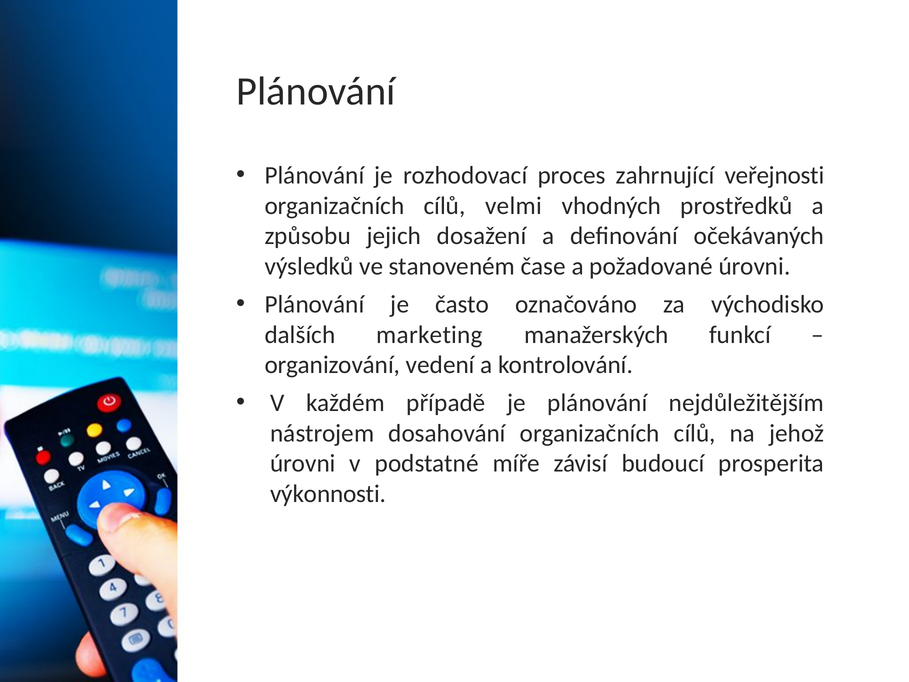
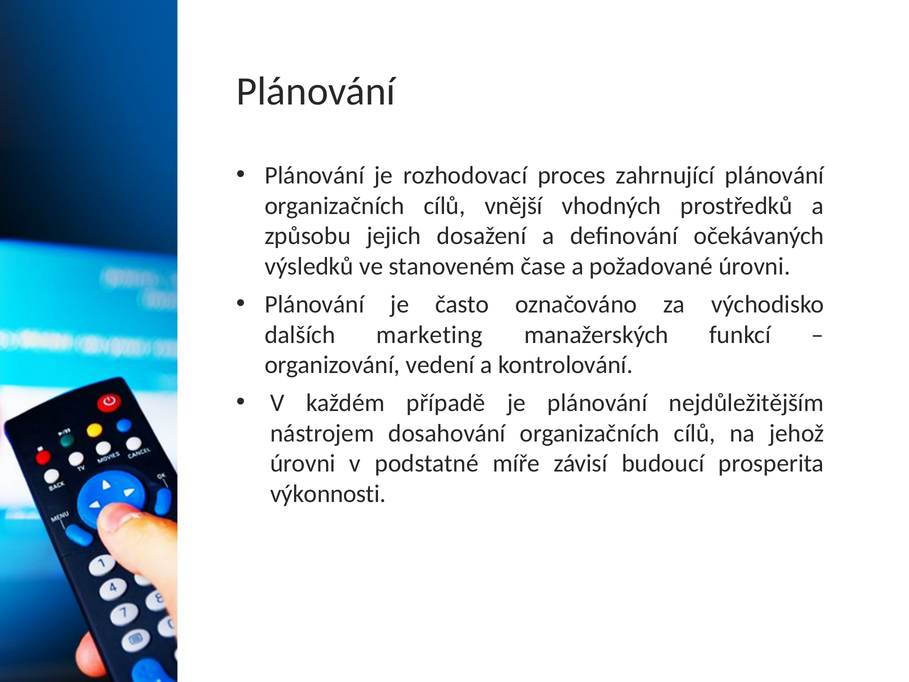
zahrnující veřejnosti: veřejnosti -> plánování (774, 175)
velmi: velmi -> vnější (514, 206)
